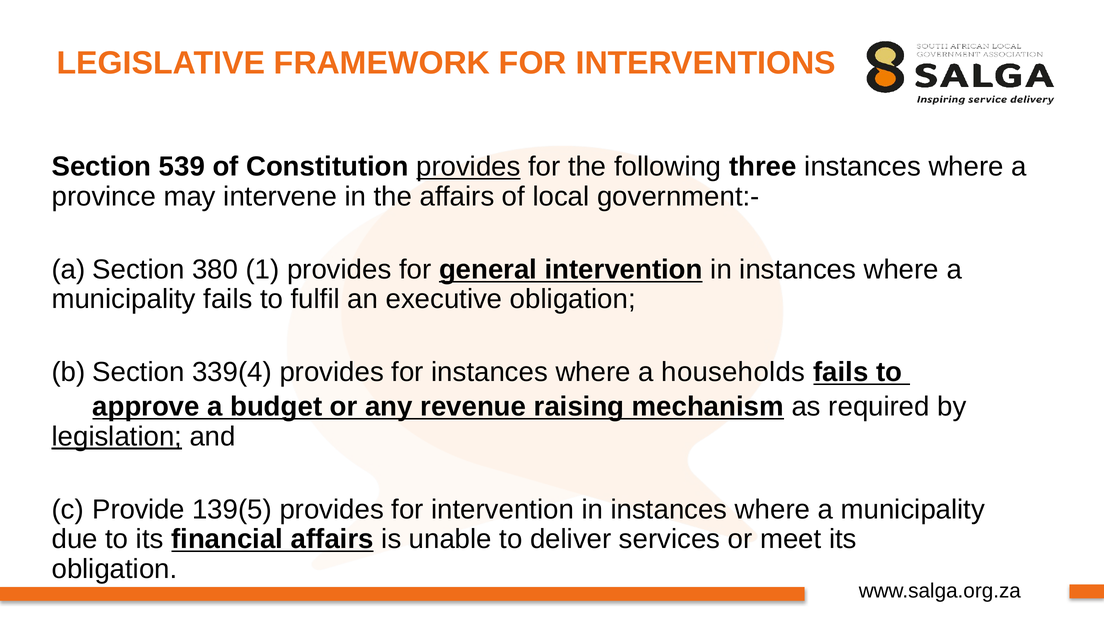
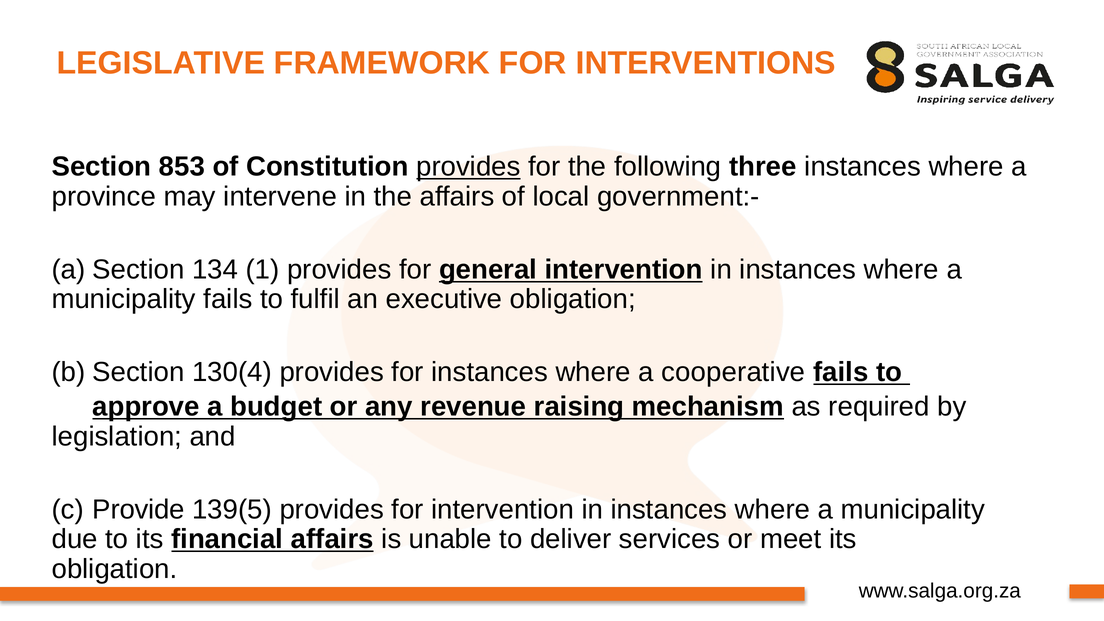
539: 539 -> 853 (182, 167)
380: 380 -> 134 (215, 269)
339(4: 339(4 -> 130(4 (232, 372)
households: households -> cooperative (733, 372)
legislation underline: present -> none (117, 437)
